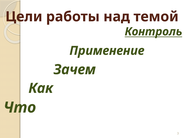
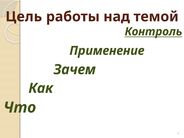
Цели: Цели -> Цель (24, 17)
